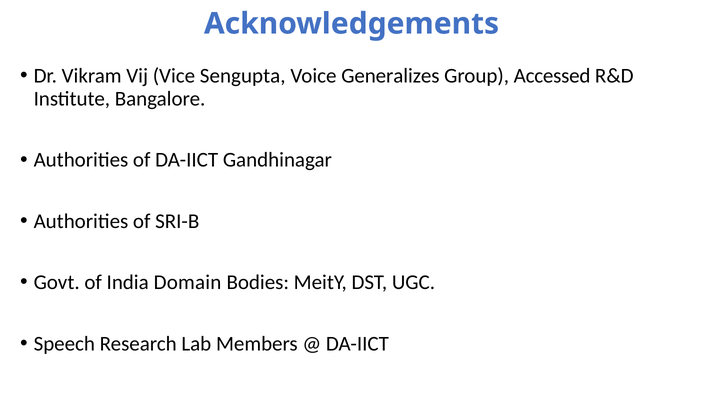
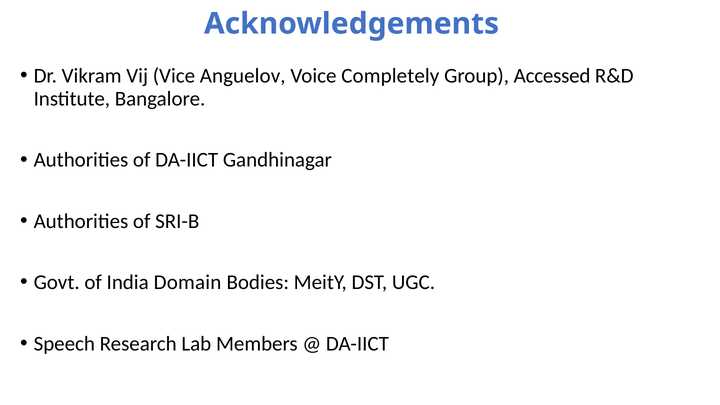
Sengupta: Sengupta -> Anguelov (243, 76)
Generalizes: Generalizes -> Completely (390, 76)
